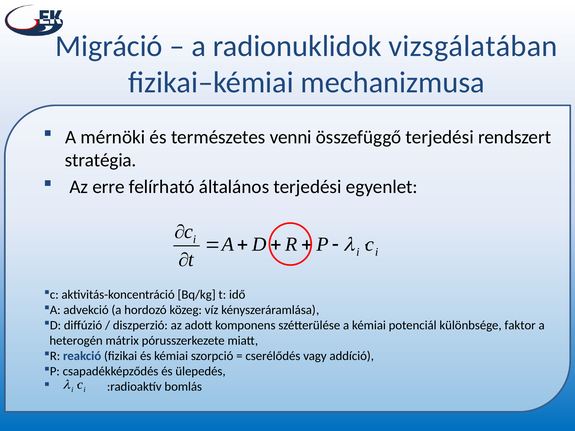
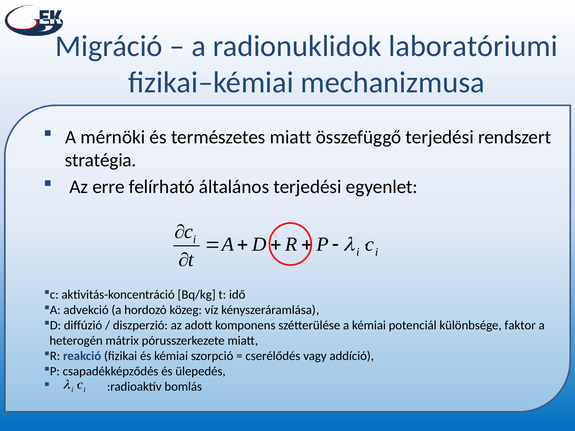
vizsgálatában: vizsgálatában -> laboratóriumi (473, 46)
természetes venni: venni -> miatt (291, 137)
